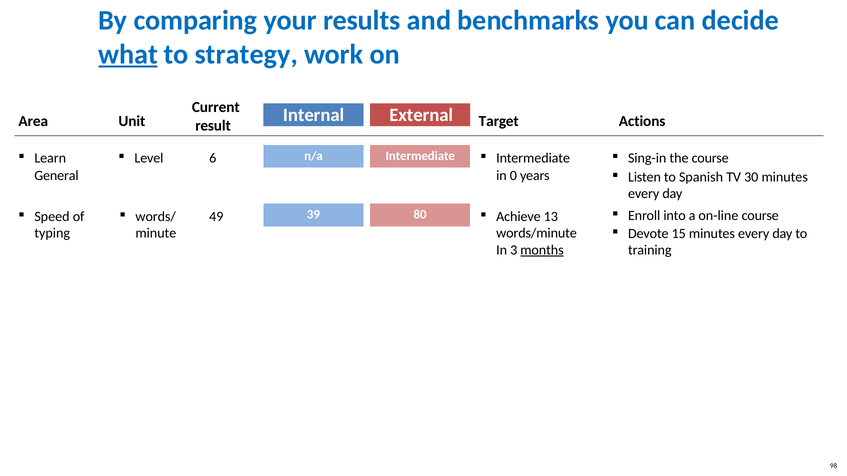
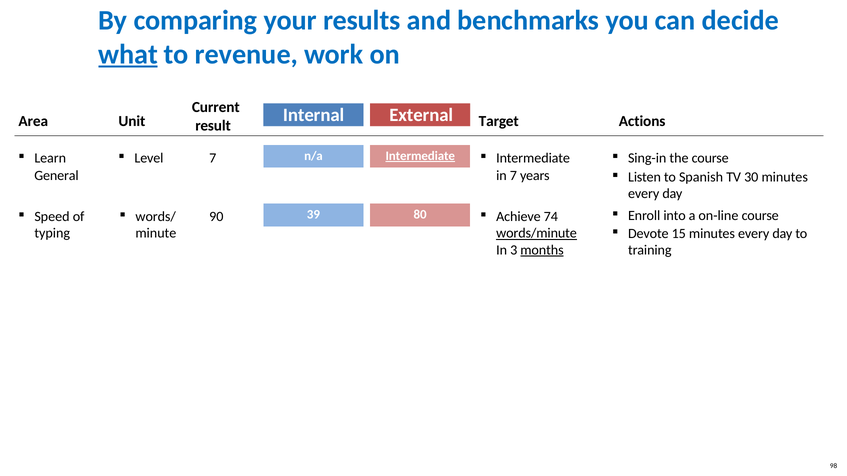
strategy: strategy -> revenue (246, 54)
6: 6 -> 7 (213, 158)
Intermediate underline: none -> present (420, 156)
in 0: 0 -> 7 (513, 176)
49: 49 -> 90 (216, 217)
13: 13 -> 74 (551, 217)
words/minute underline: none -> present (537, 234)
